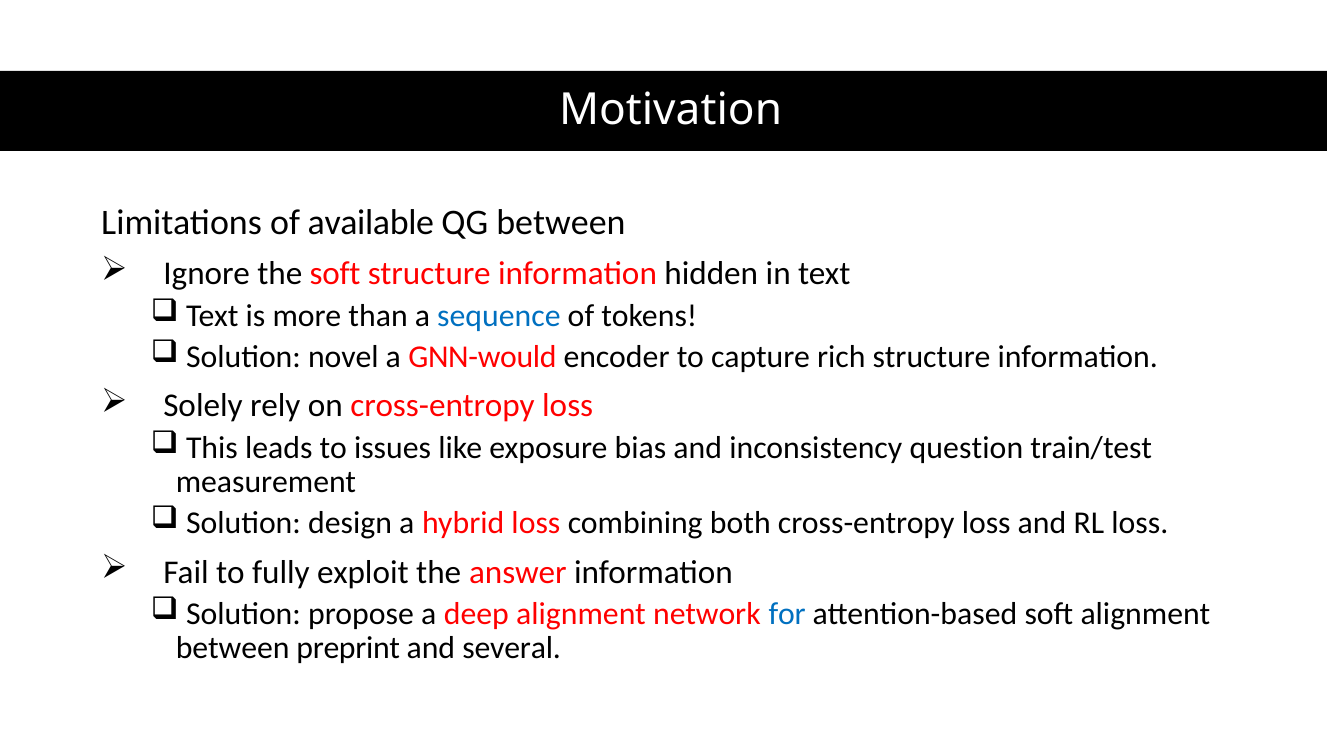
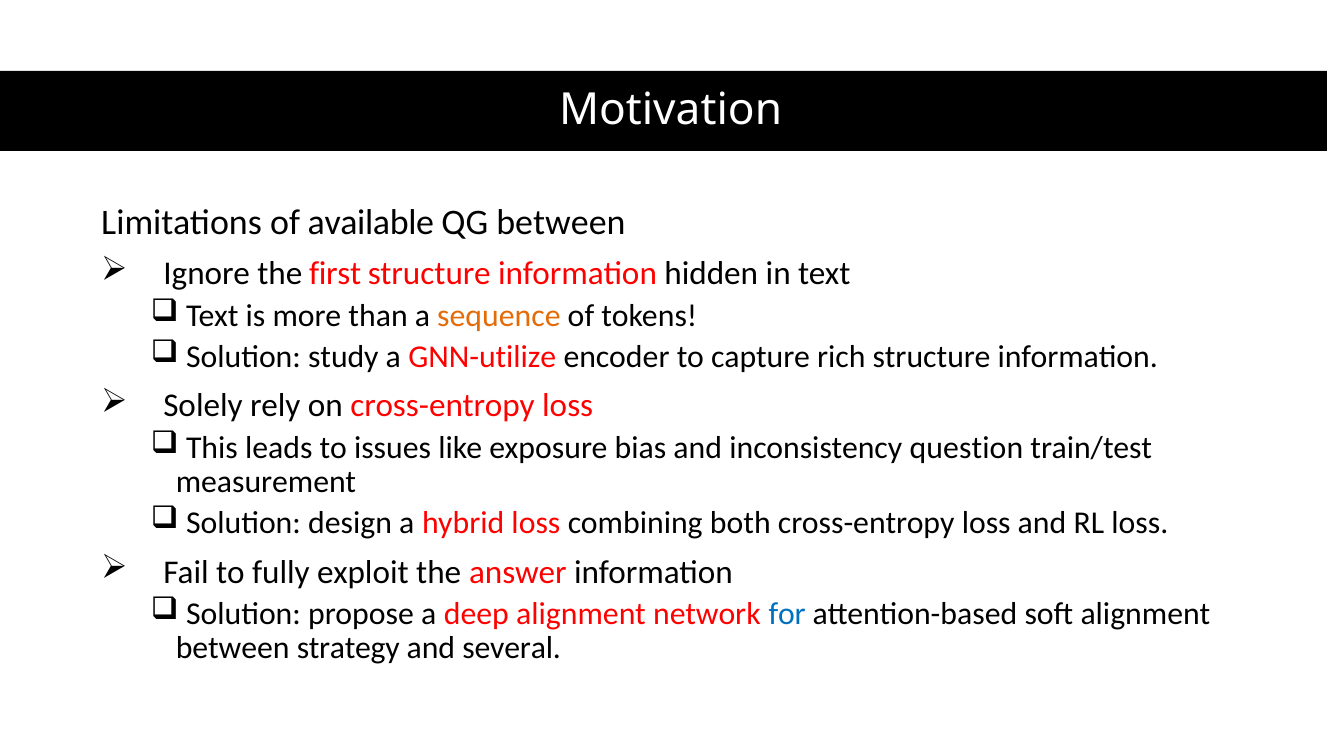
the soft: soft -> first (335, 274)
sequence colour: blue -> orange (499, 316)
novel: novel -> study (343, 357)
GNN-would: GNN-would -> GNN-utilize (482, 357)
preprint: preprint -> strategy (348, 649)
